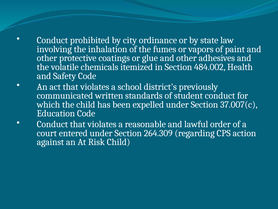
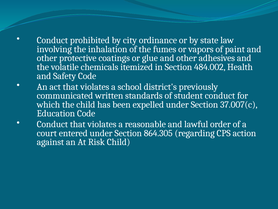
264.309: 264.309 -> 864.305 (158, 133)
